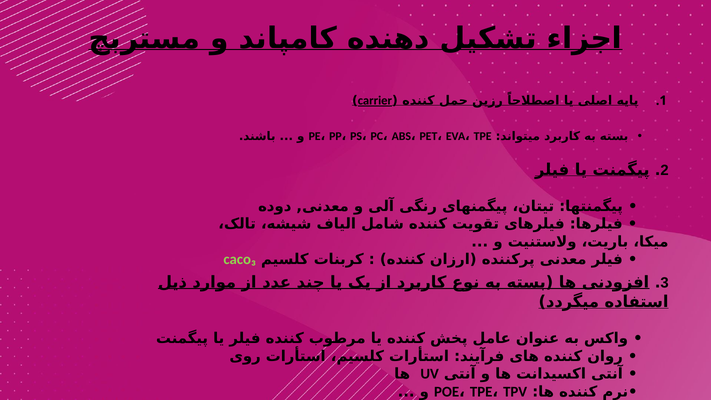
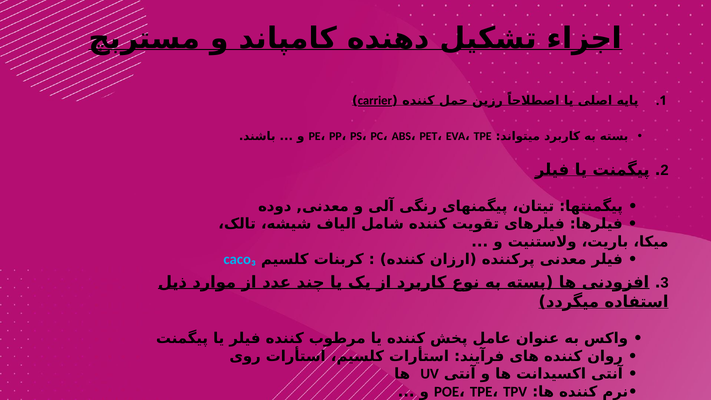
caco₃ colour: light green -> light blue (240, 259)
